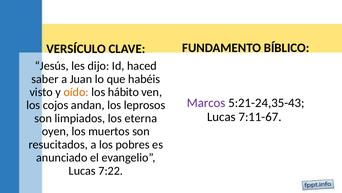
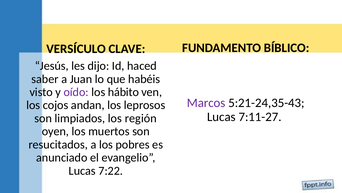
oído colour: orange -> purple (76, 92)
7:11-67: 7:11-67 -> 7:11-27 (260, 116)
eterna: eterna -> región (141, 118)
